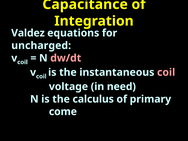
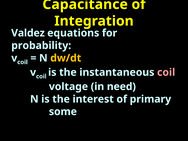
uncharged: uncharged -> probability (41, 46)
dw/dt colour: pink -> yellow (66, 58)
calculus: calculus -> interest (93, 99)
come: come -> some (63, 112)
